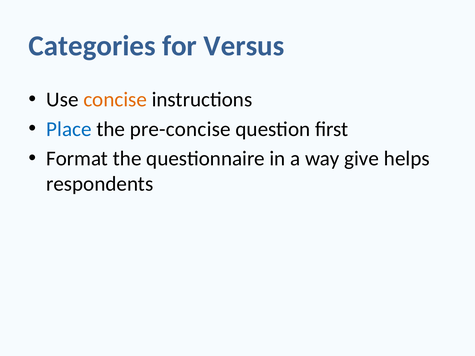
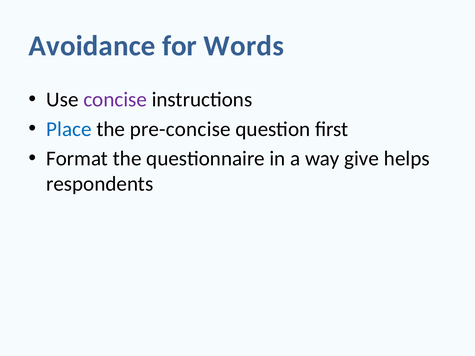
Categories: Categories -> Avoidance (92, 46)
Versus: Versus -> Words (244, 46)
concise colour: orange -> purple (115, 100)
